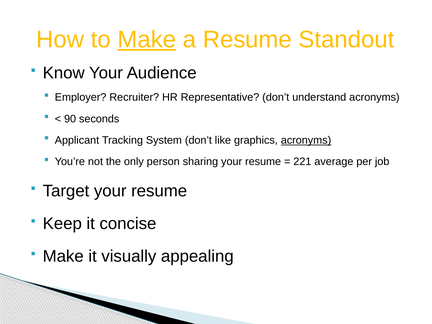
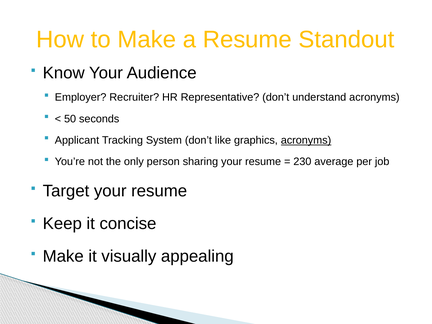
Make underline: present -> none (147, 39)
90: 90 -> 50 (70, 119)
221: 221 -> 230 (302, 162)
